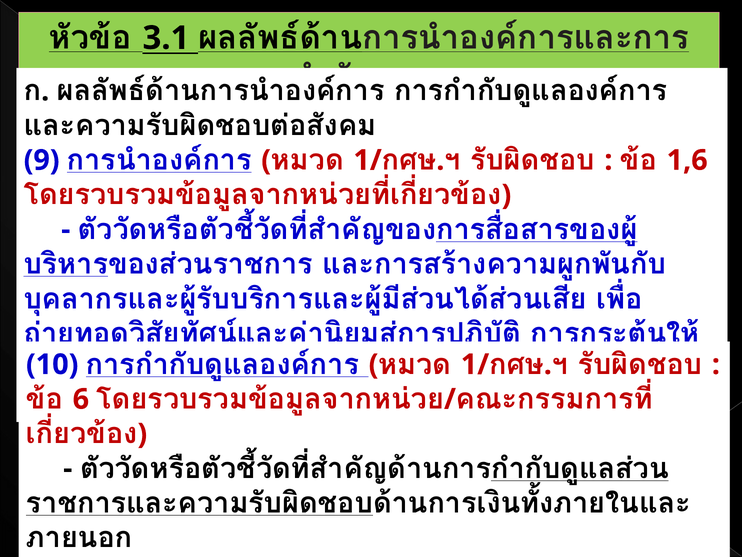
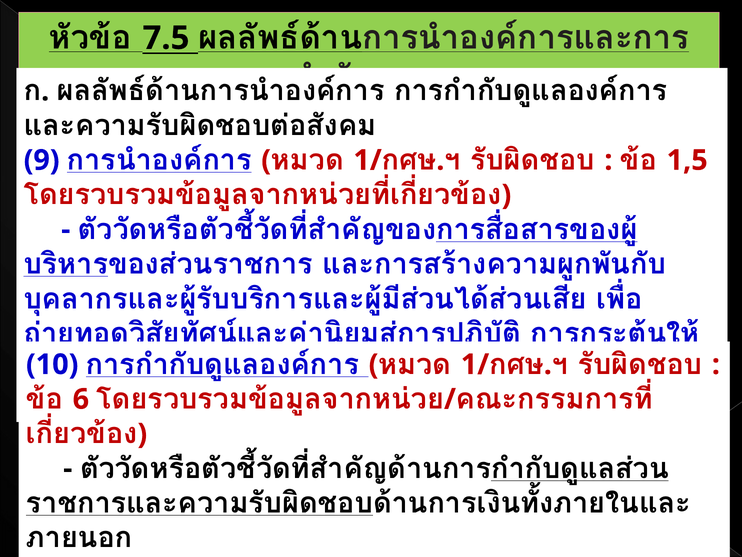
3.1: 3.1 -> 7.5 (166, 38)
1,6: 1,6 -> 1,5 (687, 160)
